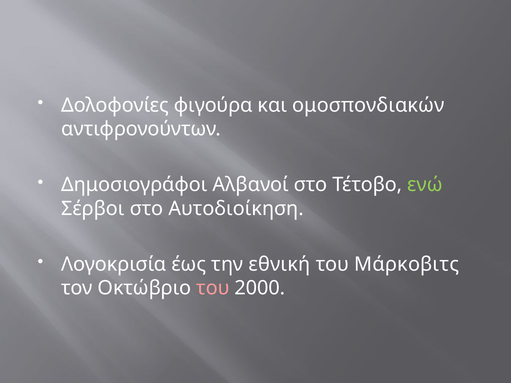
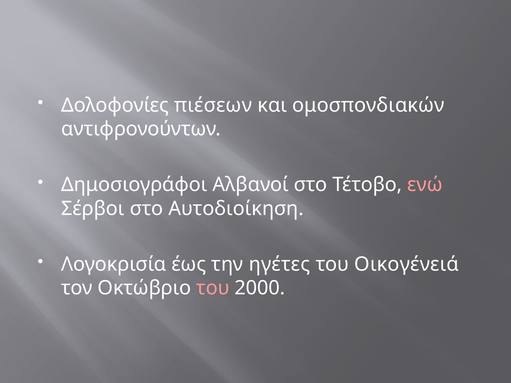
φιγούρα: φιγούρα -> πιέσεων (213, 105)
ενώ colour: light green -> pink (425, 185)
εθνική: εθνική -> ηγέτες (279, 264)
Μάρκοβιτς: Μάρκοβιτς -> Οικογένειά (407, 264)
